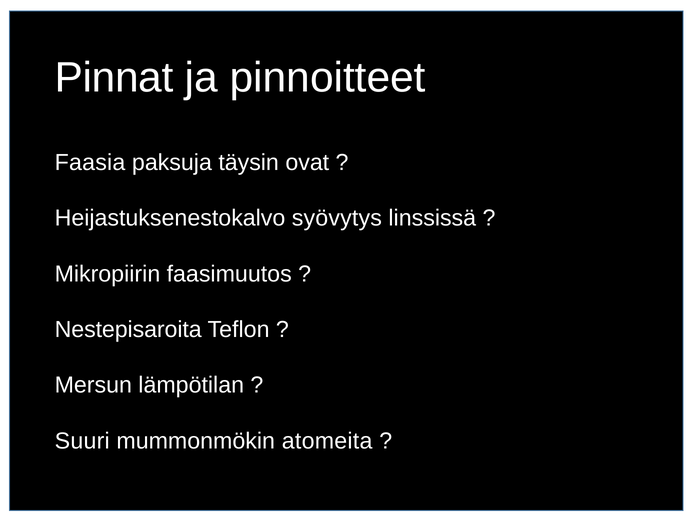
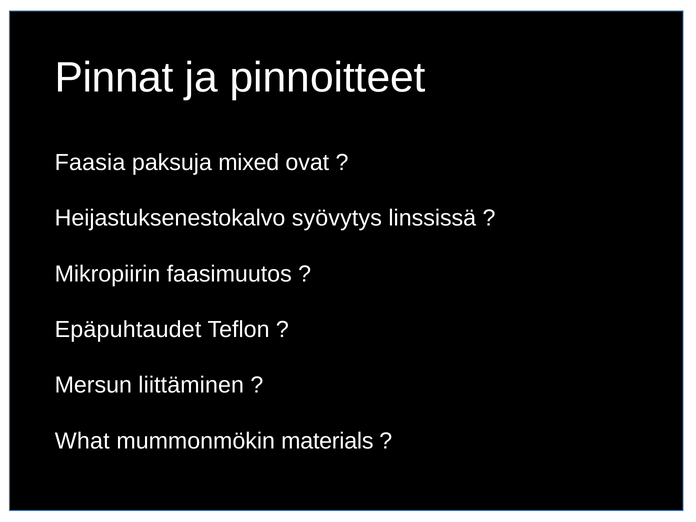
täysin: täysin -> mixed (249, 163)
Nestepisaroita: Nestepisaroita -> Epäpuhtaudet (128, 330)
lämpötilan: lämpötilan -> liittäminen (191, 385)
Suuri: Suuri -> What (82, 441)
atomeita: atomeita -> materials (327, 441)
